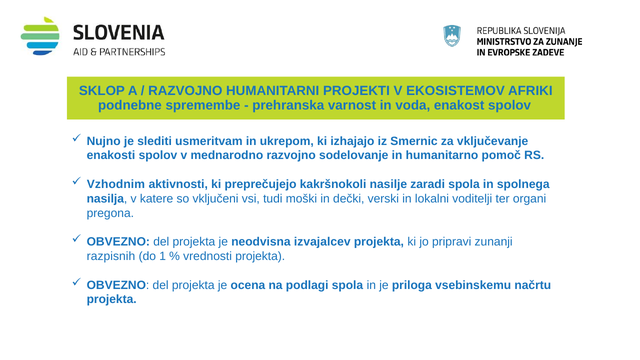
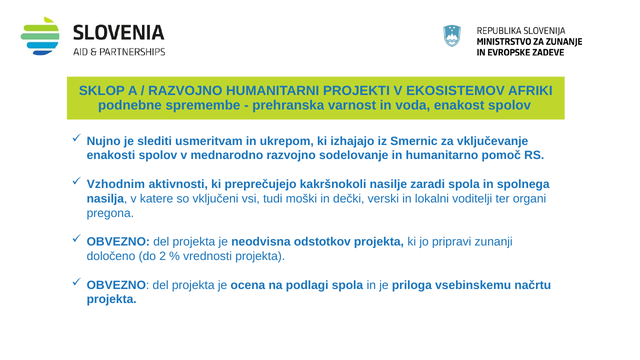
izvajalcev: izvajalcev -> odstotkov (322, 242)
razpisnih: razpisnih -> določeno (111, 256)
1: 1 -> 2 (163, 256)
